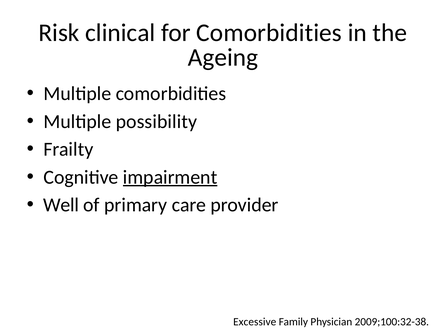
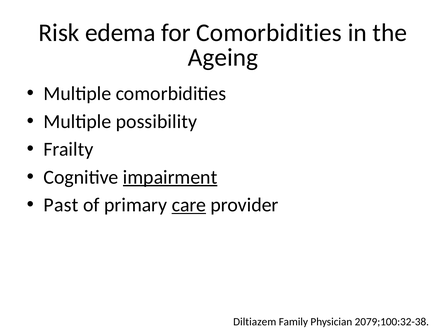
clinical: clinical -> edema (120, 33)
Well: Well -> Past (61, 205)
care underline: none -> present (189, 205)
Excessive: Excessive -> Diltiazem (255, 321)
2009;100:32-38: 2009;100:32-38 -> 2079;100:32-38 (392, 321)
